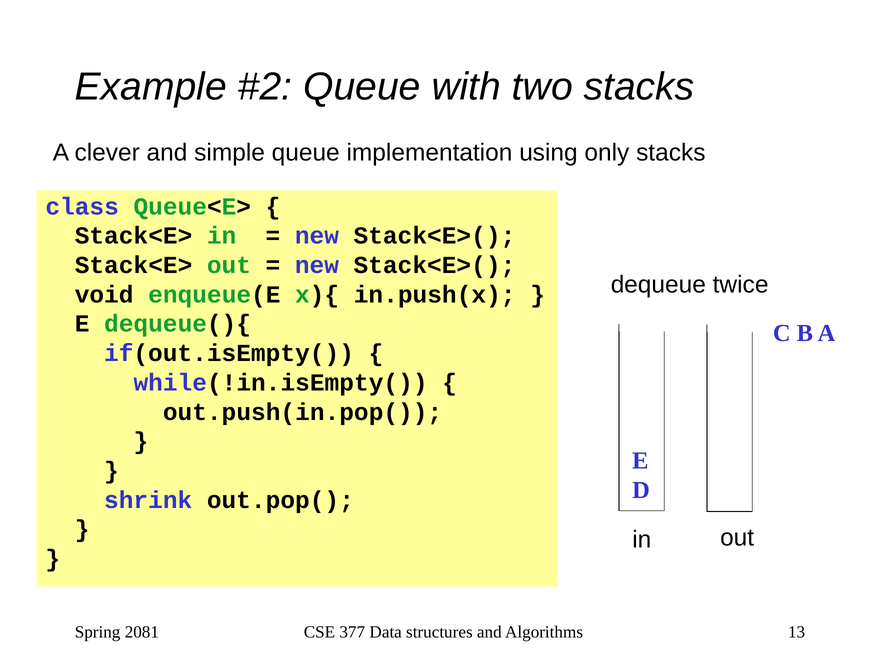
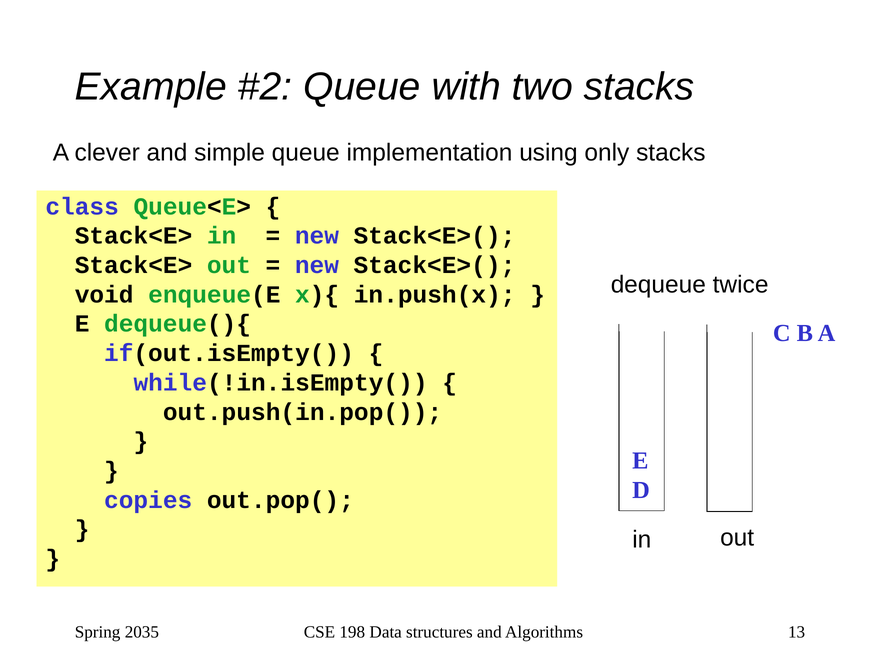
shrink: shrink -> copies (148, 500)
2081: 2081 -> 2035 (142, 632)
377: 377 -> 198 (352, 632)
